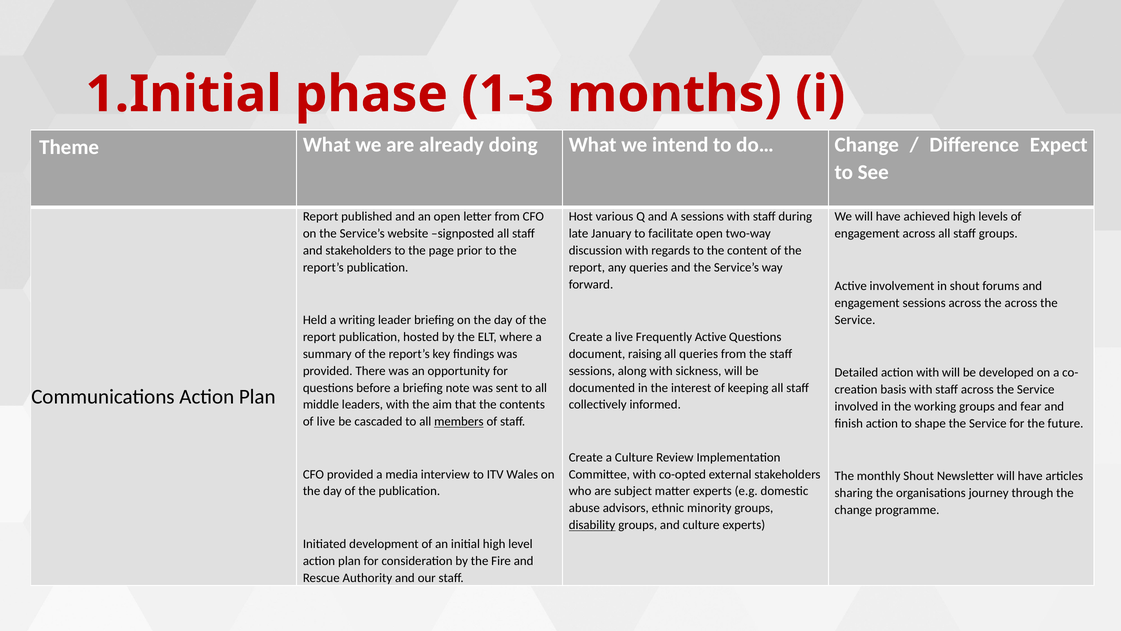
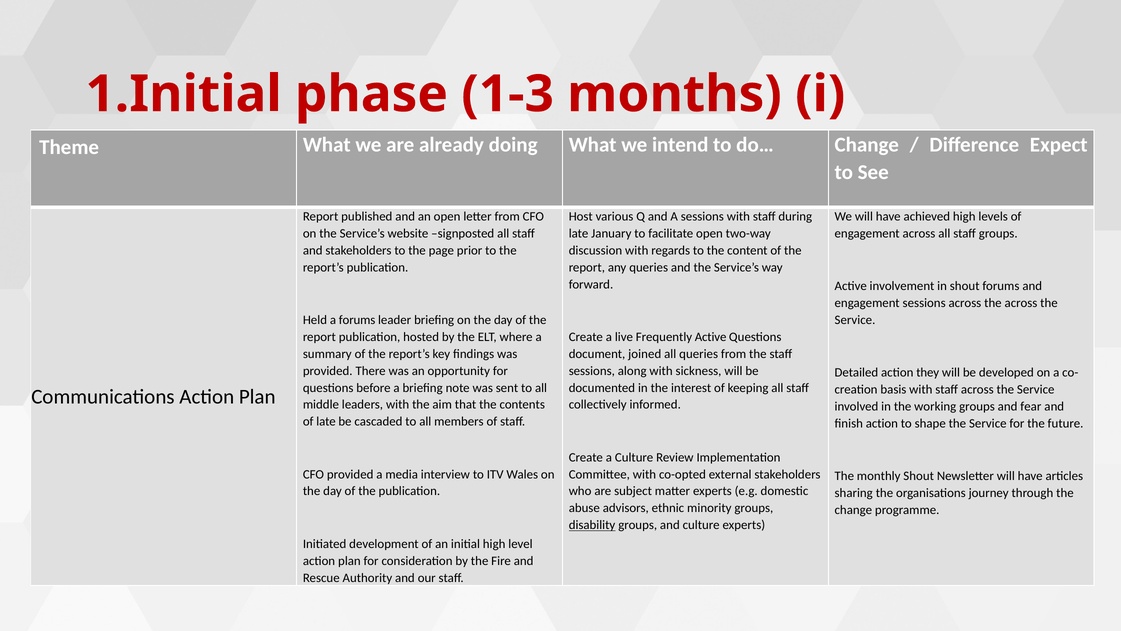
a writing: writing -> forums (357, 320)
raising: raising -> joined (645, 354)
action with: with -> they (928, 372)
of live: live -> late (326, 421)
members underline: present -> none (459, 421)
